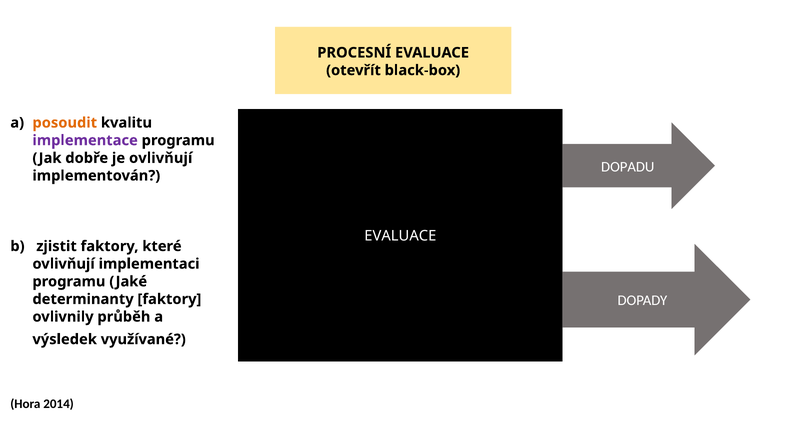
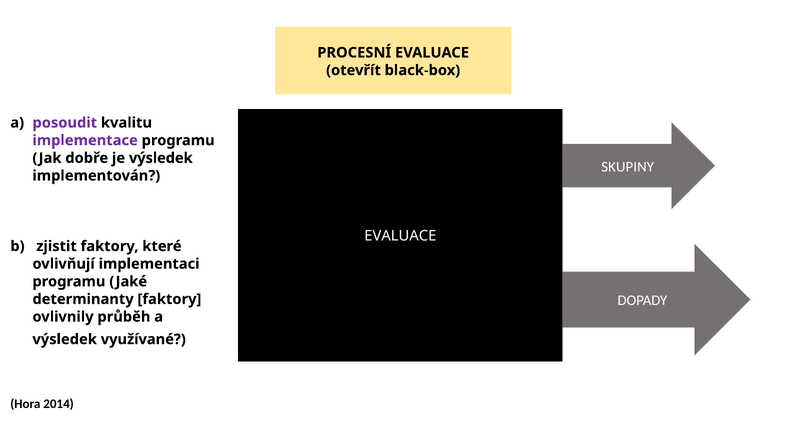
posoudit colour: orange -> purple (65, 123)
je ovlivňují: ovlivňují -> výsledek (161, 158)
DOPADU: DOPADU -> SKUPINY (628, 167)
